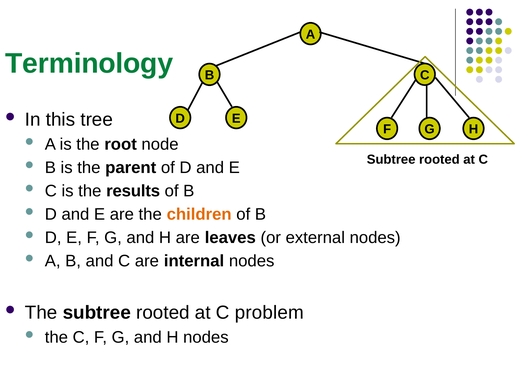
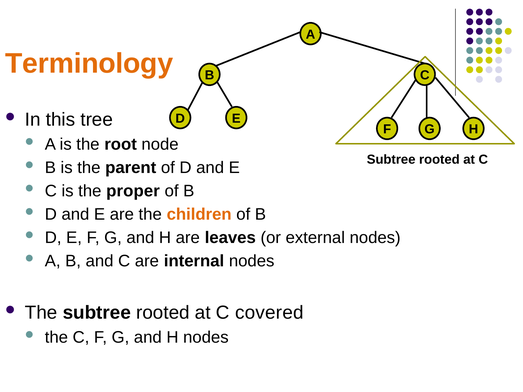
Terminology colour: green -> orange (89, 63)
results: results -> proper (133, 191)
problem: problem -> covered (269, 313)
